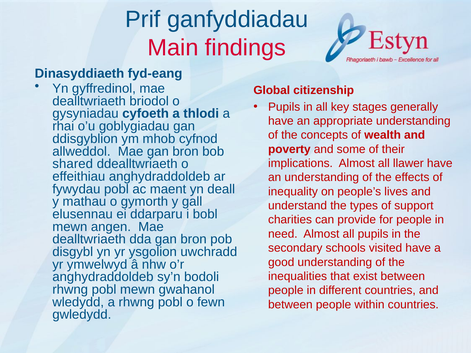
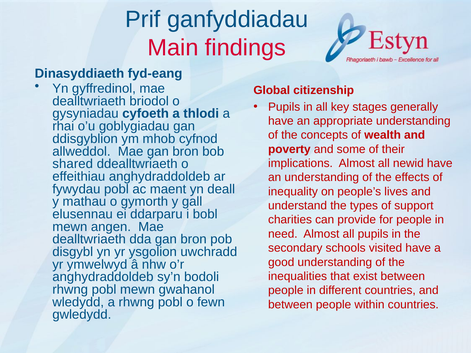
llawer: llawer -> newid (408, 163)
